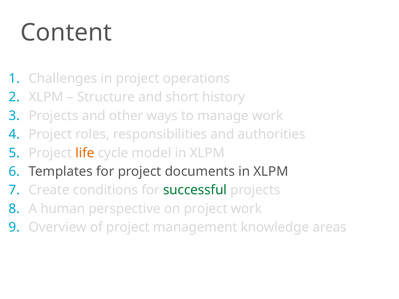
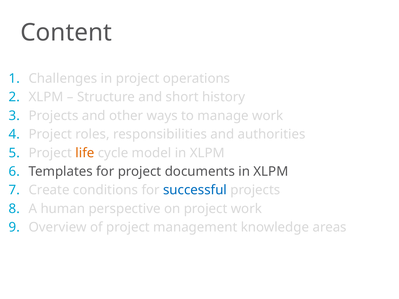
successful colour: green -> blue (195, 190)
